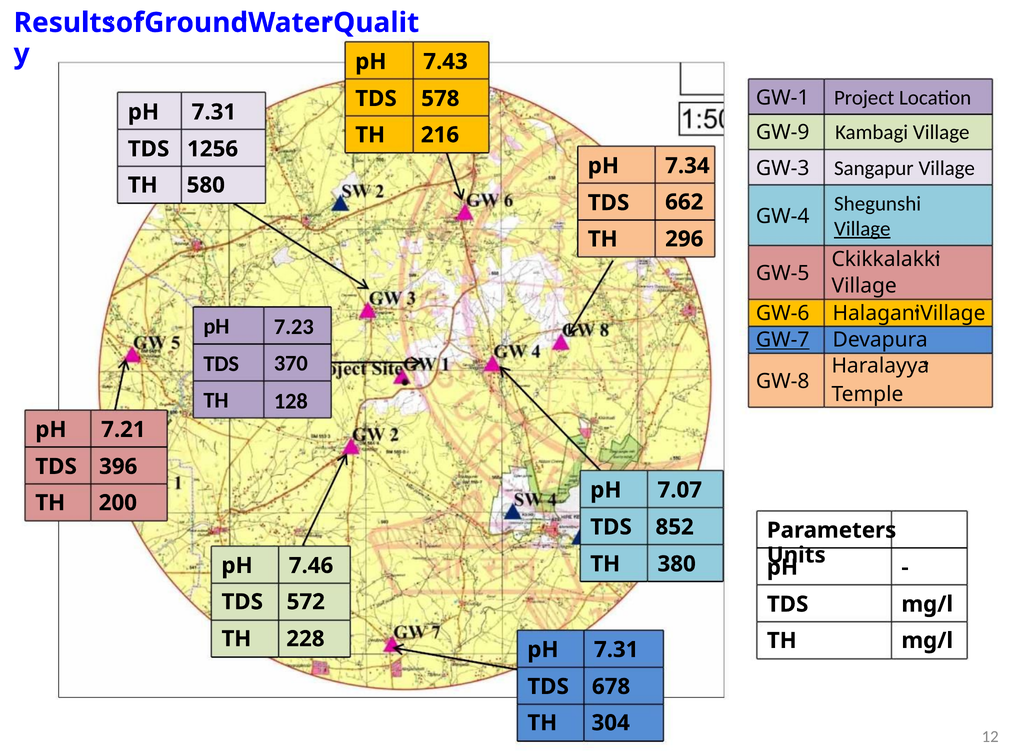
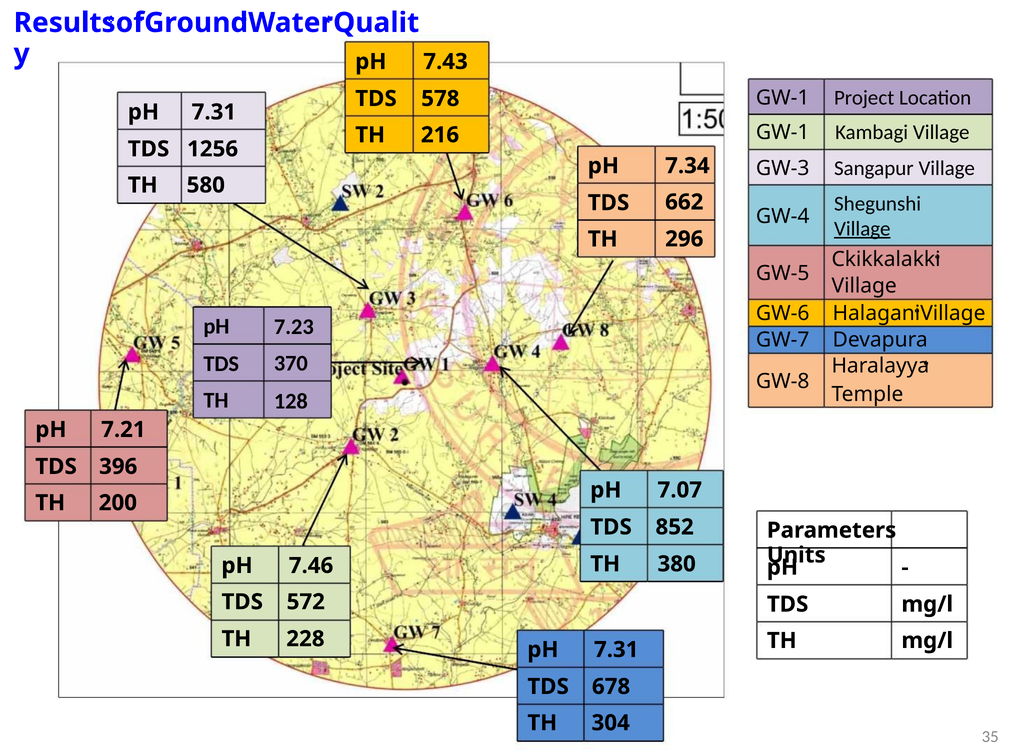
GW-9: GW-9 -> GW-1 (783, 132)
GW-7 underline: present -> none (783, 340)
12: 12 -> 35 (990, 738)
